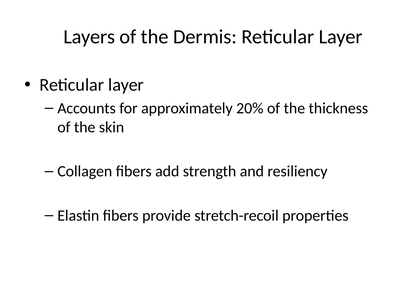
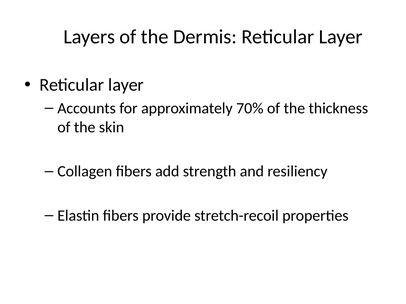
20%: 20% -> 70% (250, 108)
